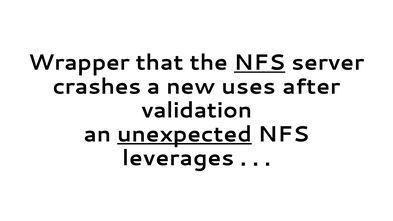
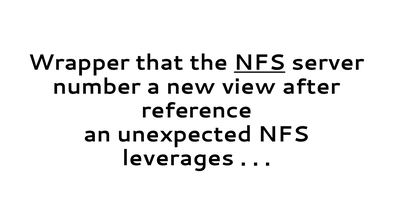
crashes: crashes -> number (97, 87)
uses: uses -> view (249, 87)
validation: validation -> reference (197, 110)
unexpected underline: present -> none (185, 134)
